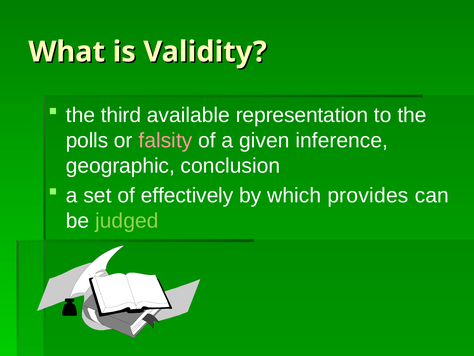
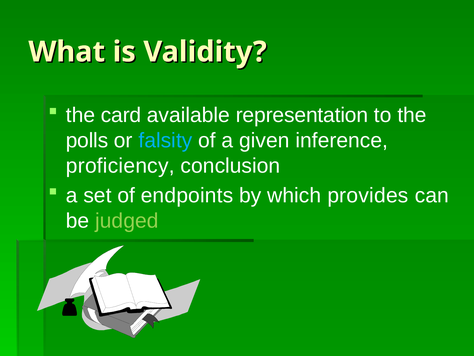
third: third -> card (121, 115)
falsity colour: pink -> light blue (165, 140)
geographic: geographic -> proficiency (120, 166)
effectively: effectively -> endpoints (187, 195)
